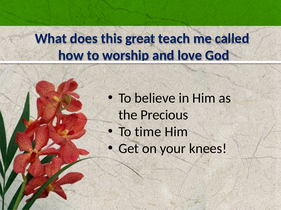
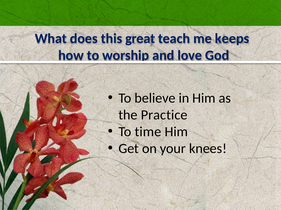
called: called -> keeps (232, 39)
Precious: Precious -> Practice (164, 115)
